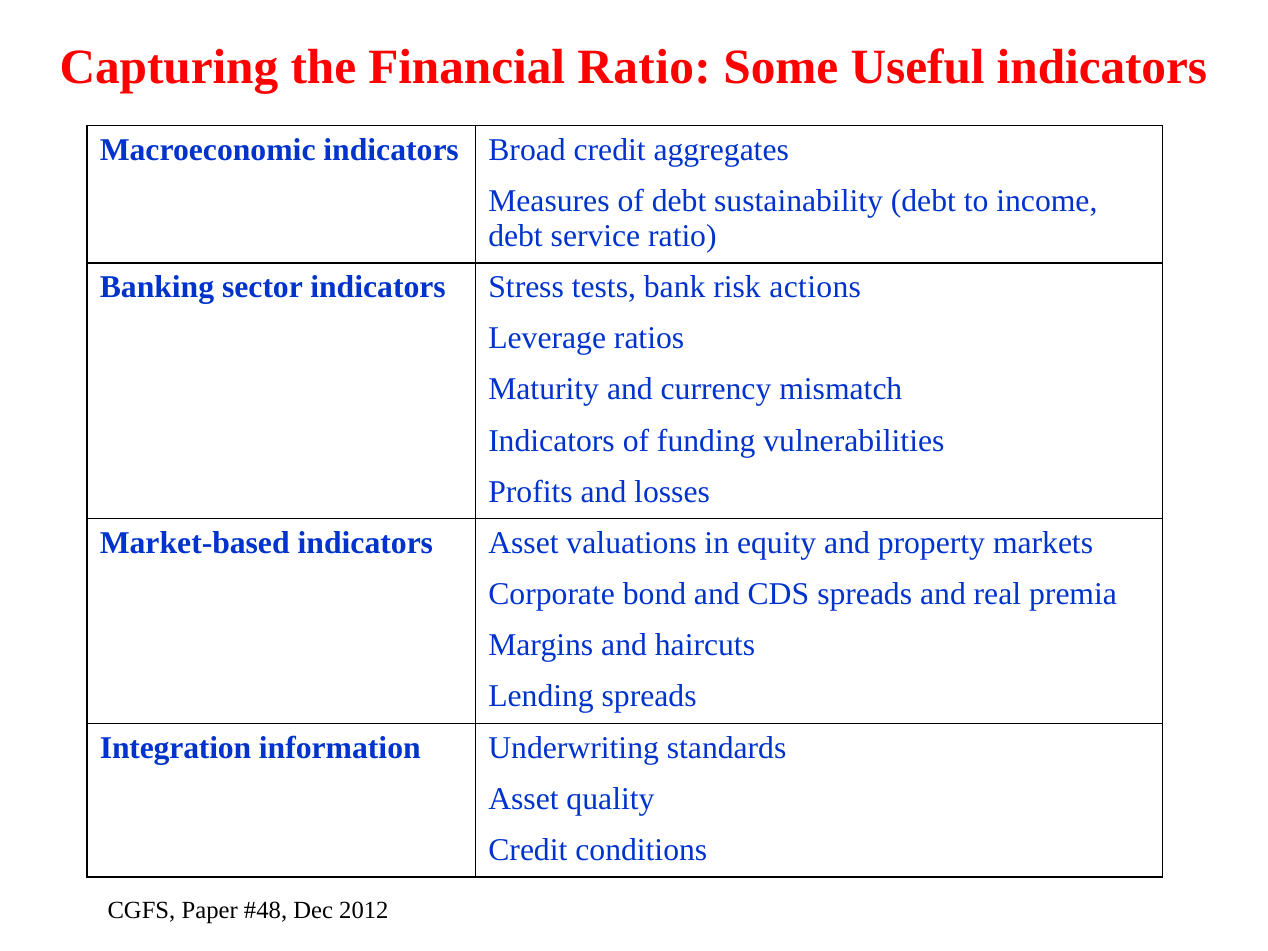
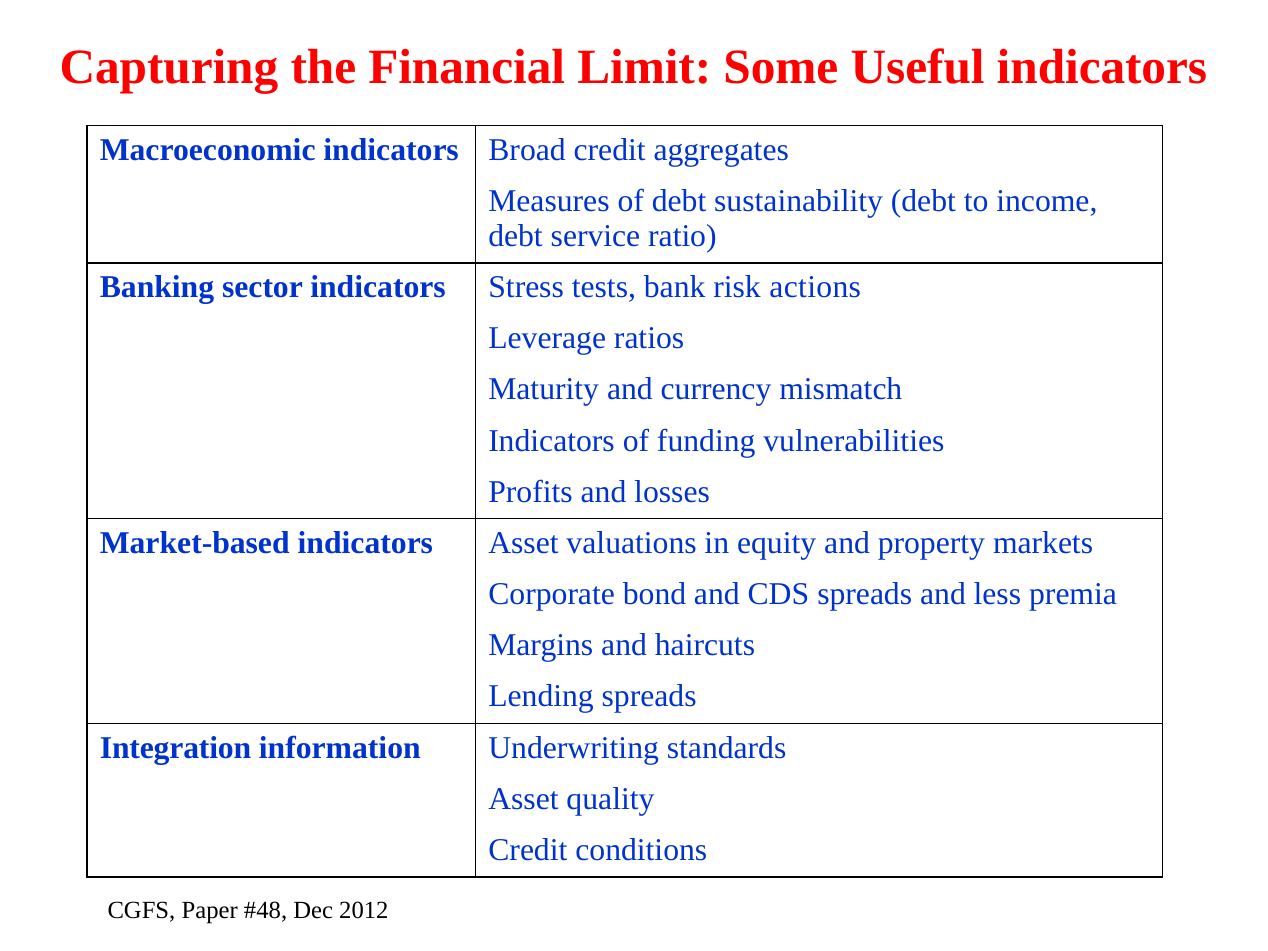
Financial Ratio: Ratio -> Limit (644, 67)
real: real -> less (997, 594)
